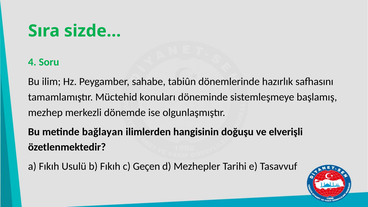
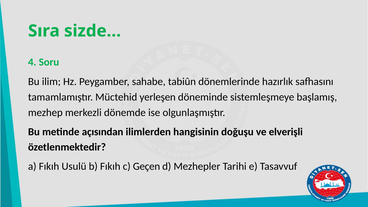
konuları: konuları -> yerleşen (158, 97)
bağlayan: bağlayan -> açısından (103, 132)
